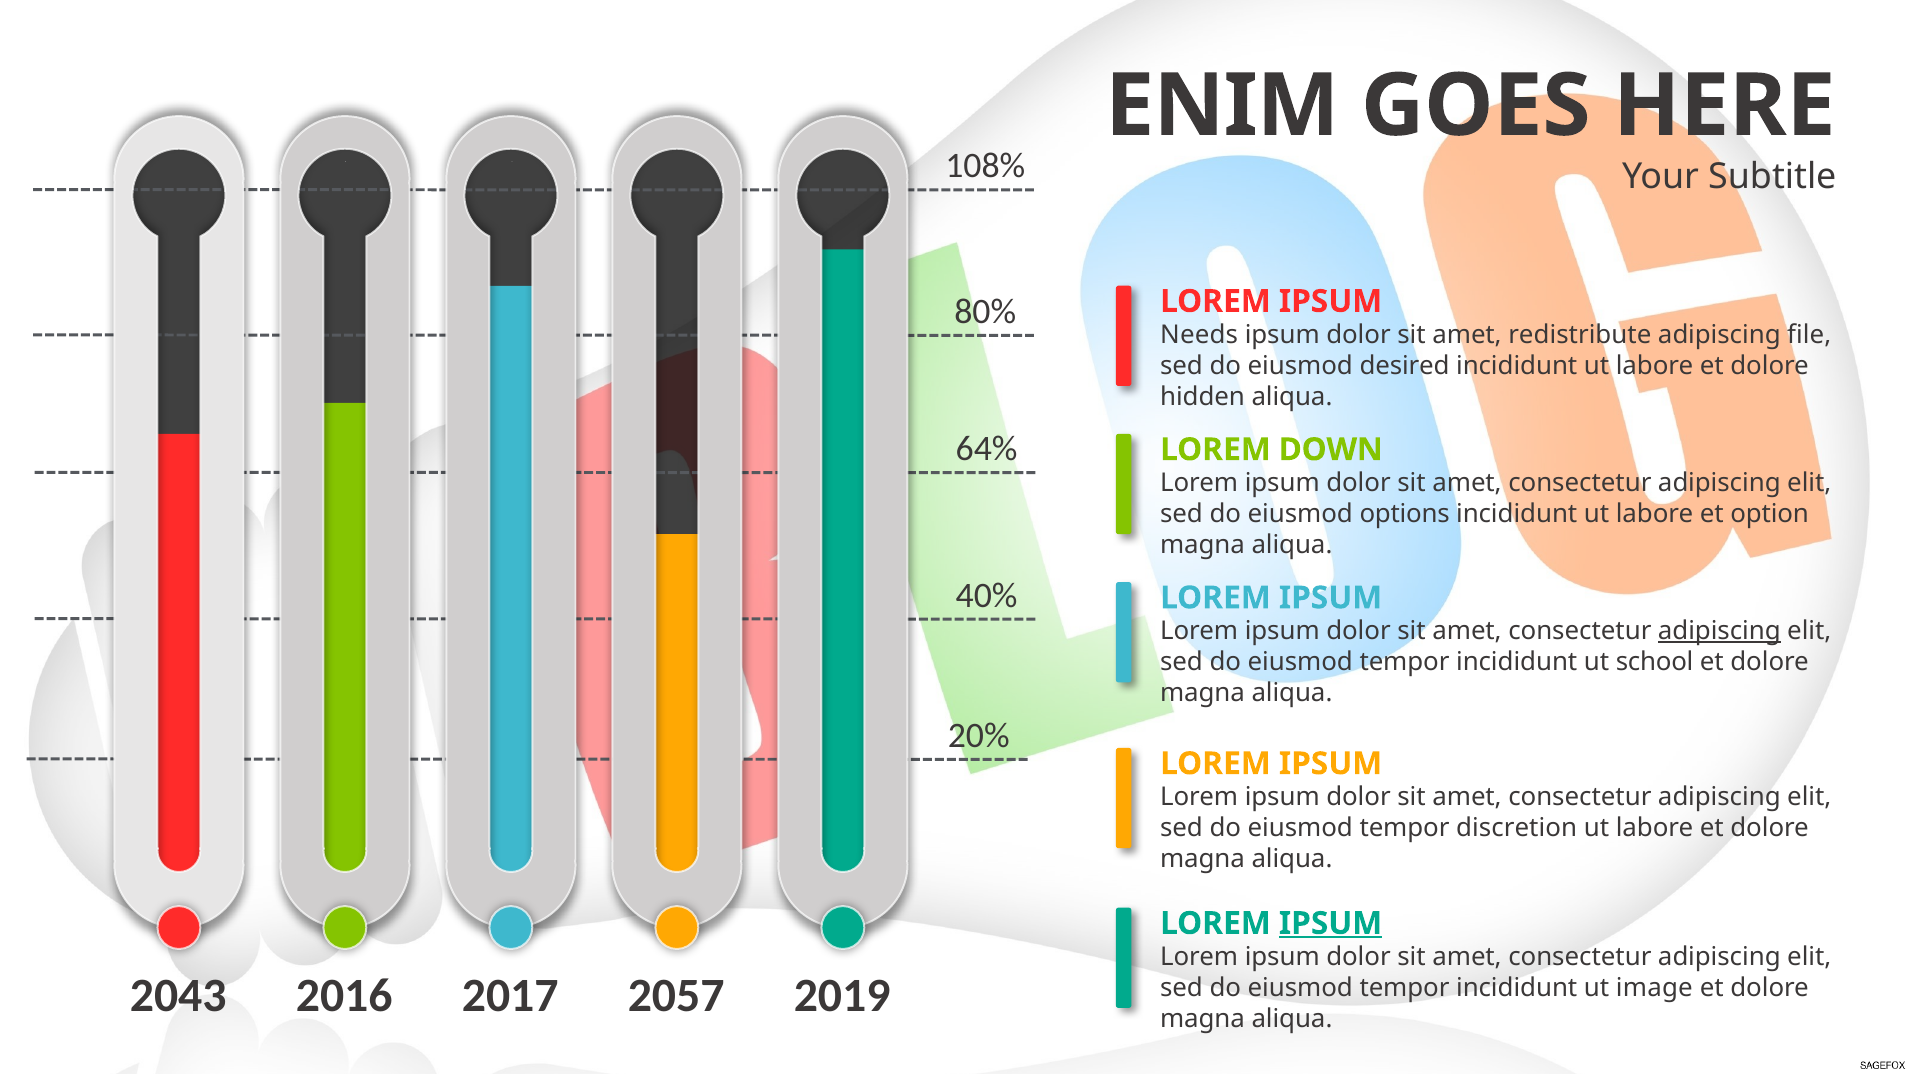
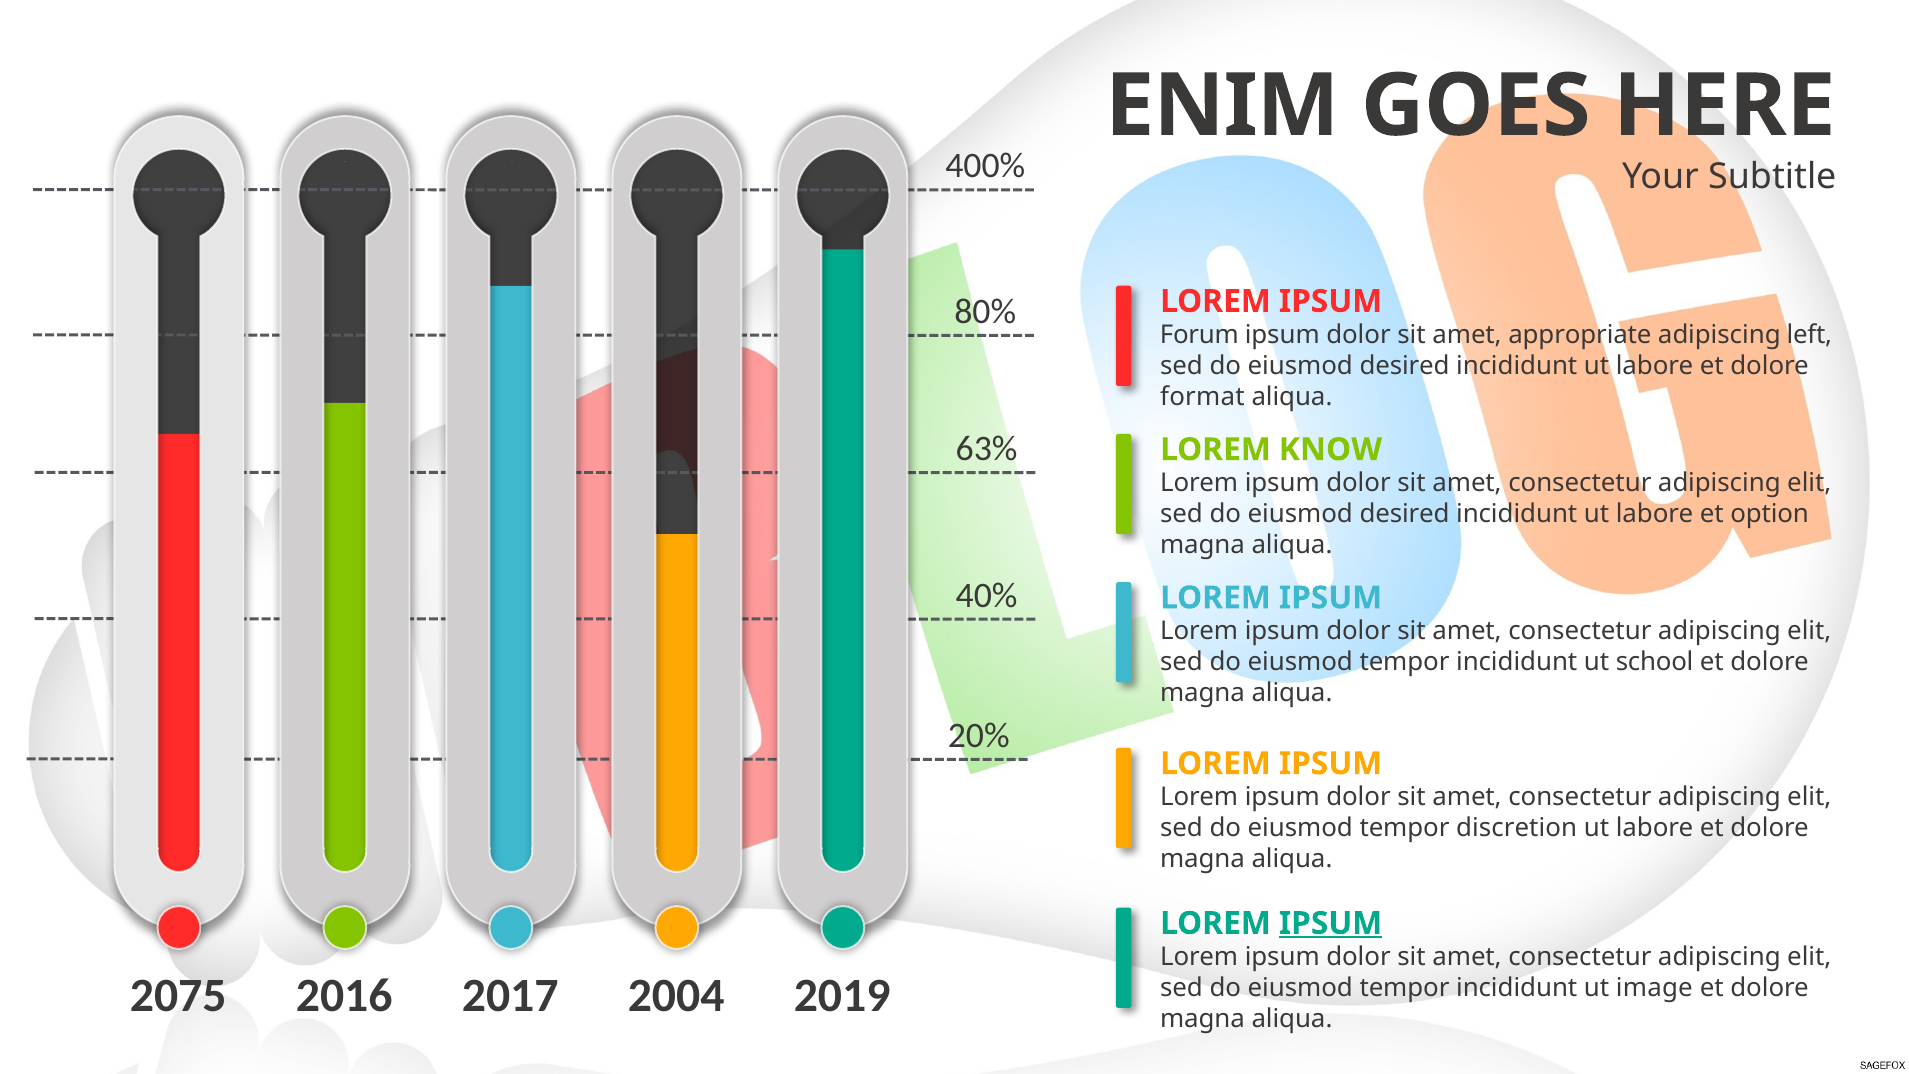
108%: 108% -> 400% (985, 166)
Needs: Needs -> Forum (1199, 335)
redistribute: redistribute -> appropriate (1580, 335)
file: file -> left (1809, 335)
hidden: hidden -> format (1202, 397)
64%: 64% -> 63% (987, 449)
DOWN: DOWN -> KNOW (1330, 450)
options: options -> desired (1405, 514)
adipiscing underline: present -> none (1719, 631)
2043: 2043 -> 2075 (178, 996)
2057: 2057 -> 2004 (676, 996)
